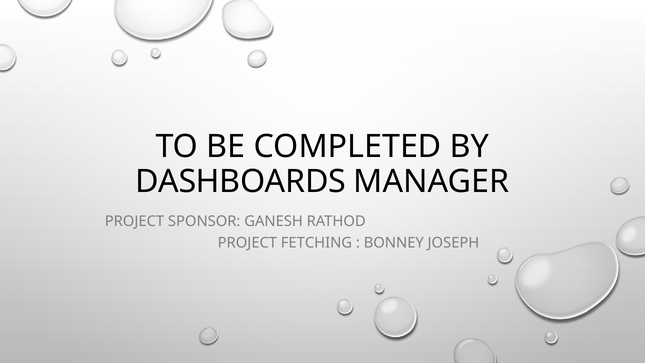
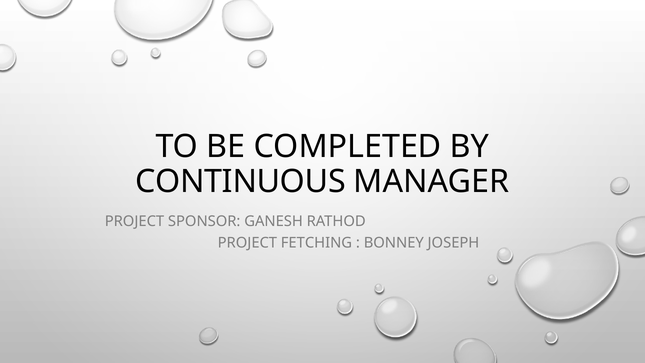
DASHBOARDS: DASHBOARDS -> CONTINUOUS (240, 182)
